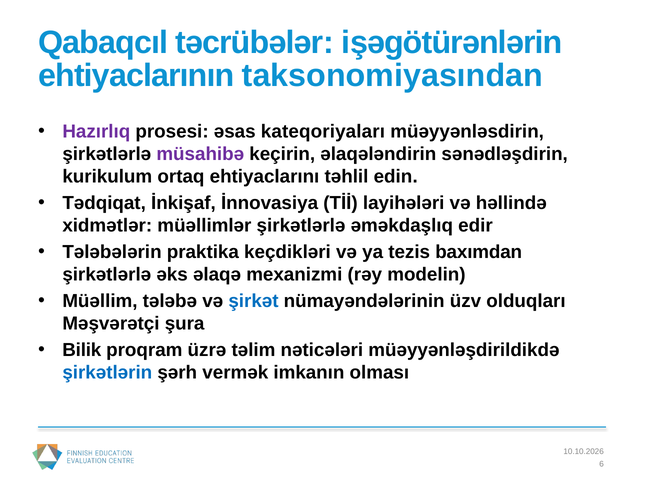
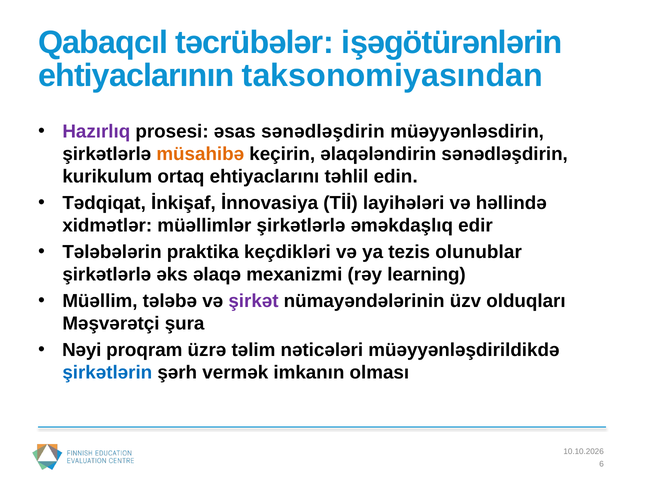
əsas kateqoriyaları: kateqoriyaları -> sənədləşdirin (323, 132)
müsahibə colour: purple -> orange (200, 154)
baxımdan: baxımdan -> olunublar (479, 252)
modelin: modelin -> learning (426, 274)
şirkət colour: blue -> purple (253, 301)
Bilik: Bilik -> Nəyi (82, 350)
